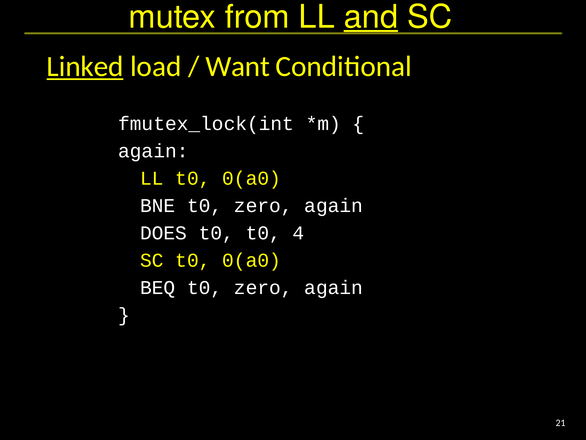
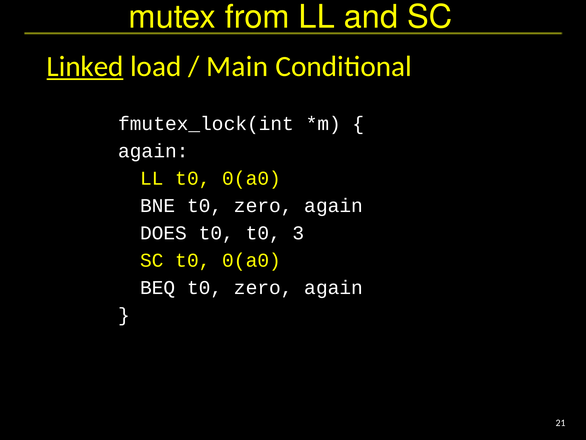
and underline: present -> none (371, 17)
Want: Want -> Main (237, 66)
4: 4 -> 3 (298, 233)
